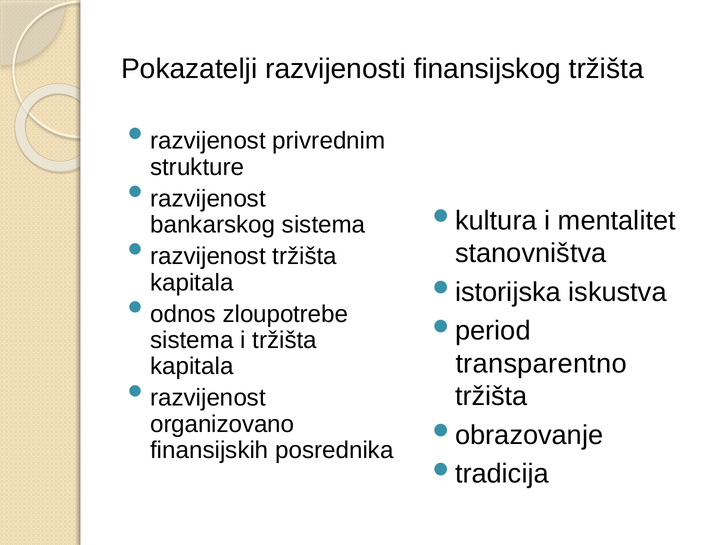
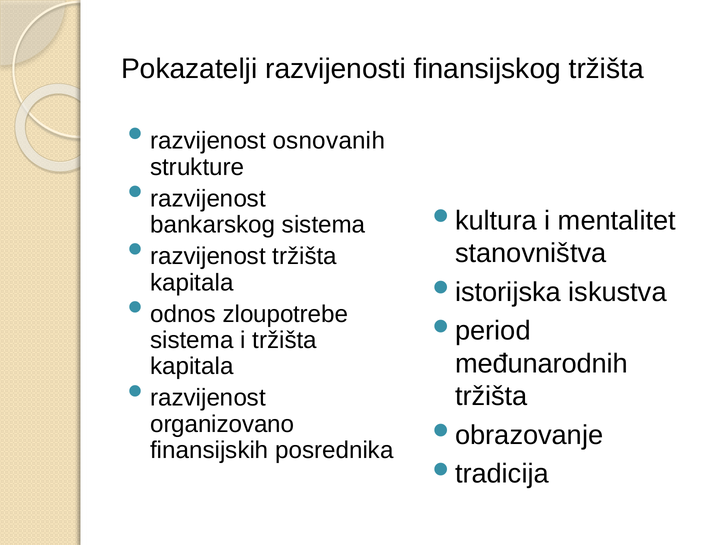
privrednim: privrednim -> osnovanih (329, 141)
transparentno: transparentno -> međunarodnih (541, 363)
